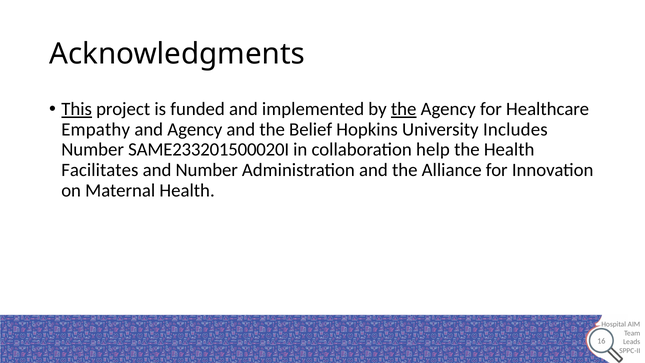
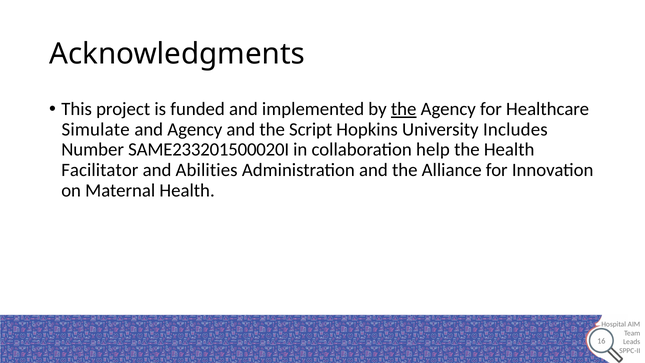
This underline: present -> none (77, 109)
Empathy: Empathy -> Simulate (96, 129)
Belief: Belief -> Script (311, 129)
Facilitates: Facilitates -> Facilitator (100, 170)
and Number: Number -> Abilities (207, 170)
